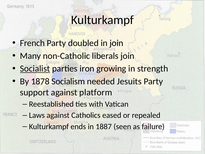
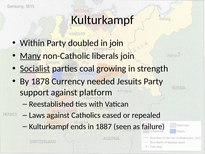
French: French -> Within (32, 43)
Many underline: none -> present (30, 56)
iron: iron -> coal (87, 69)
Socialism: Socialism -> Currency (68, 81)
